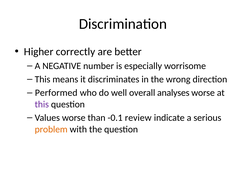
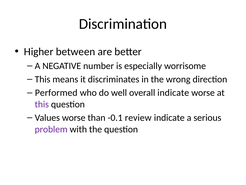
correctly: correctly -> between (76, 52)
overall analyses: analyses -> indicate (173, 93)
problem colour: orange -> purple (51, 129)
